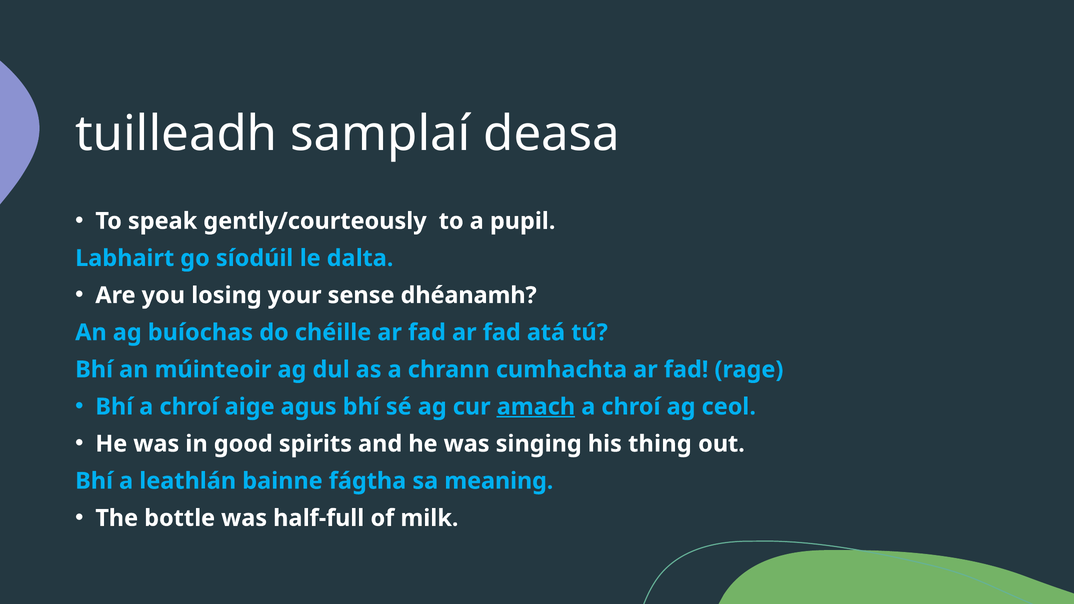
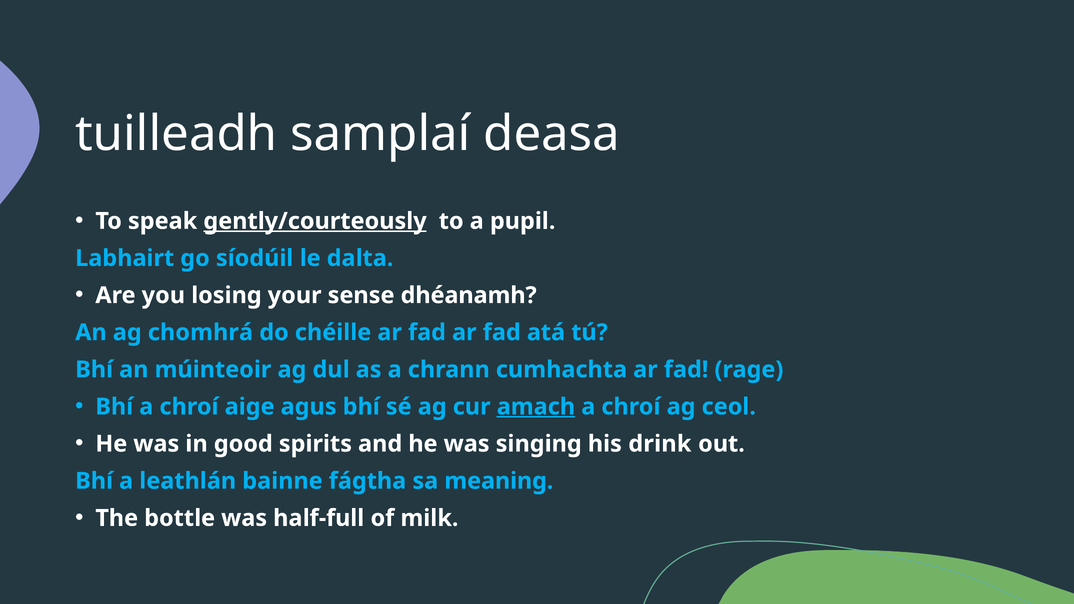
gently/courteously underline: none -> present (315, 221)
buíochas: buíochas -> chomhrá (200, 333)
thing: thing -> drink (660, 444)
